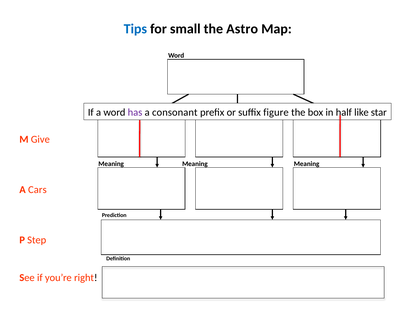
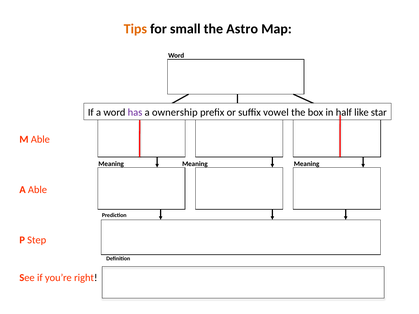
Tips colour: blue -> orange (135, 29)
consonant: consonant -> ownership (175, 112)
figure: figure -> vowel (276, 112)
M Give: Give -> Able (40, 140)
A Cars: Cars -> Able (37, 190)
